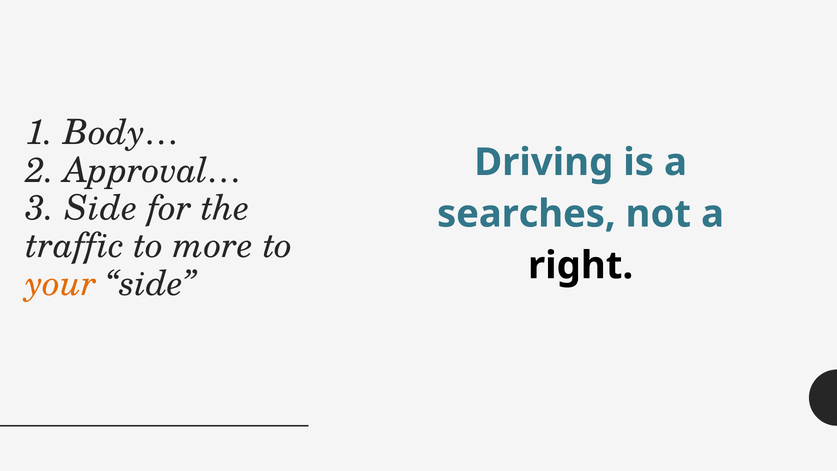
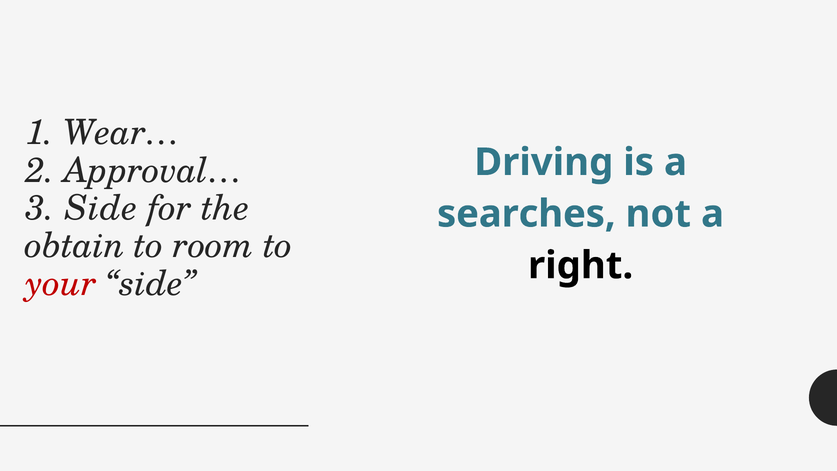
Body…: Body… -> Wear… (122, 133)
traffic: traffic -> obtain (75, 246)
more: more -> room (213, 246)
your colour: orange -> red (61, 283)
